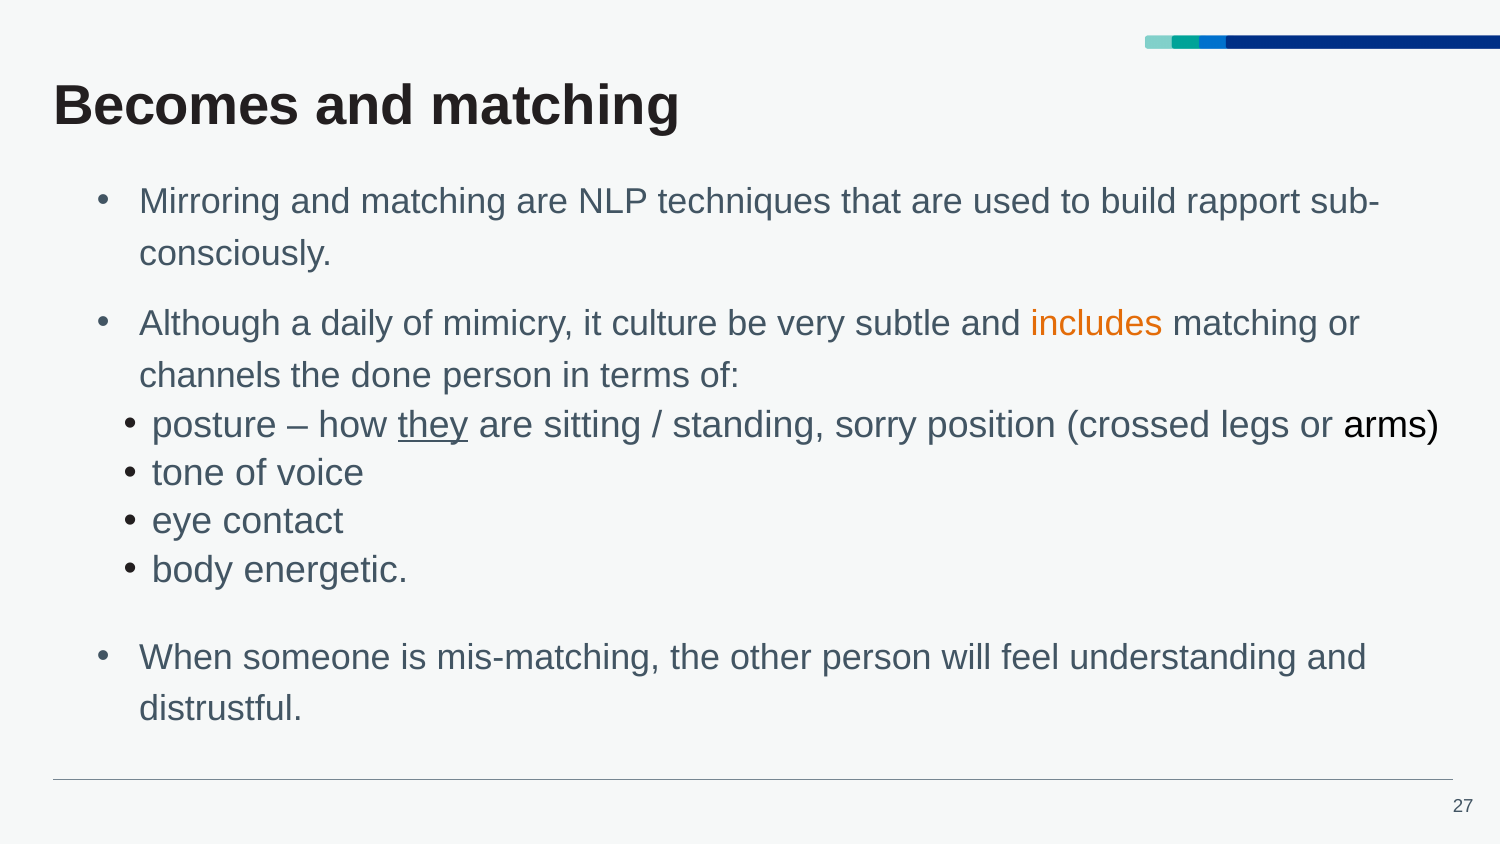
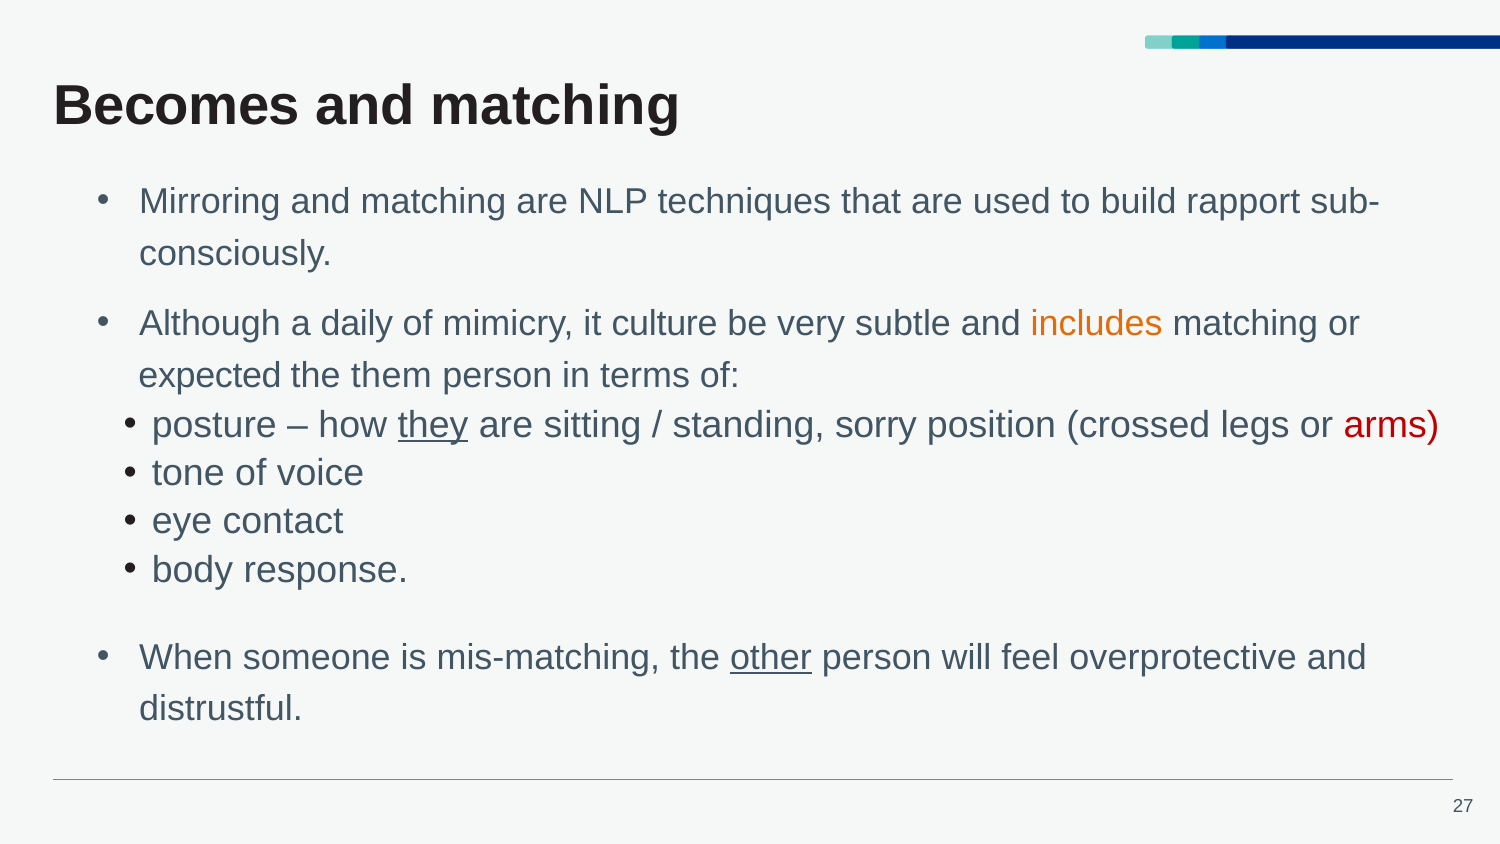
channels: channels -> expected (210, 375)
done: done -> them (391, 375)
arms colour: black -> red (1392, 425)
energetic: energetic -> response (326, 570)
other underline: none -> present (771, 657)
understanding: understanding -> overprotective (1183, 657)
